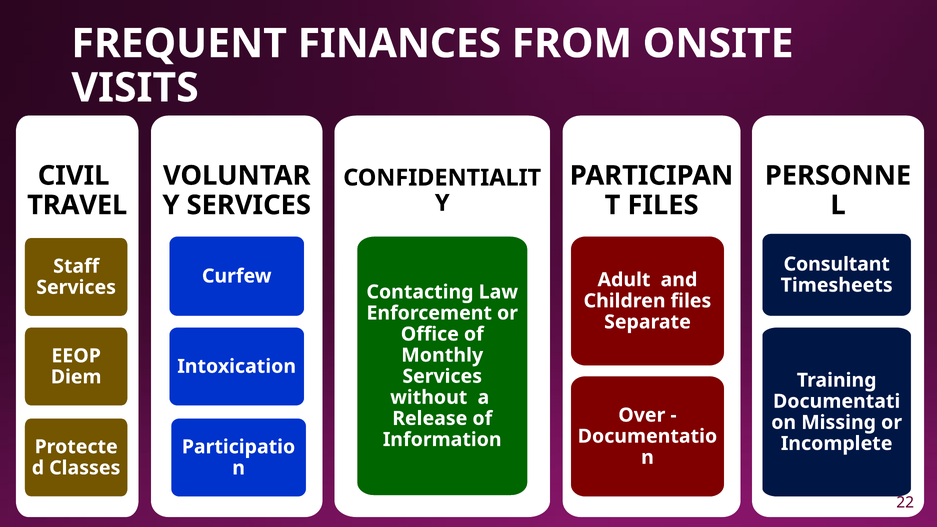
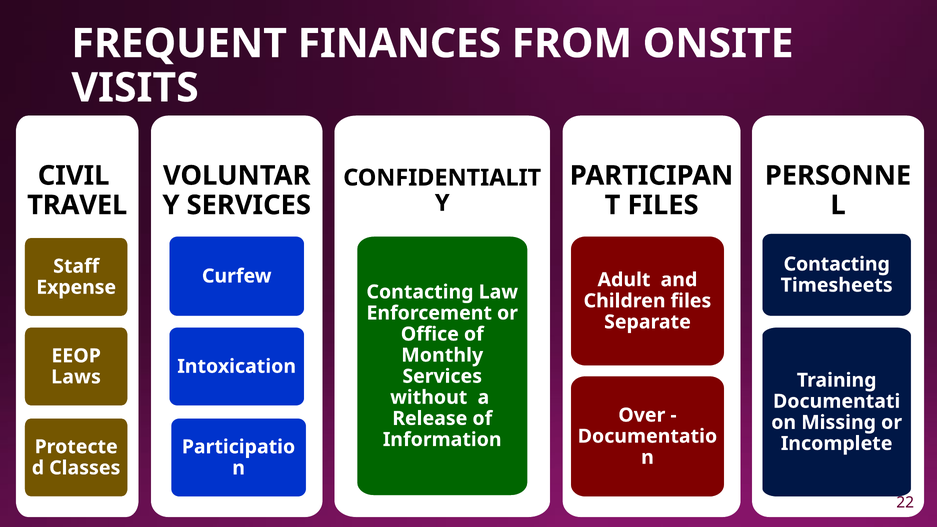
Consultant: Consultant -> Contacting (837, 264)
Services: Services -> Expense (76, 287)
Diem: Diem -> Laws (76, 377)
